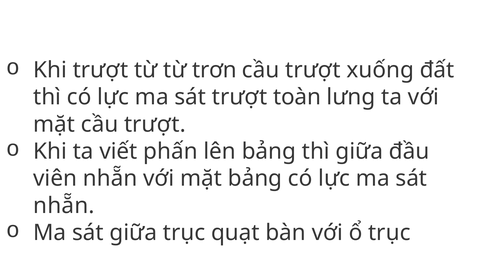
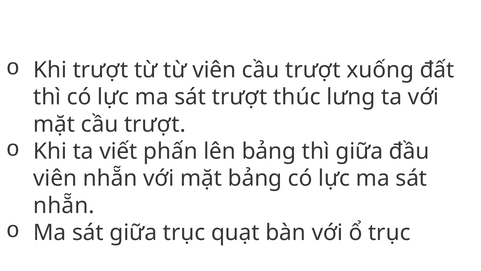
từ trơn: trơn -> viên (214, 70)
toàn: toàn -> thúc (297, 97)
